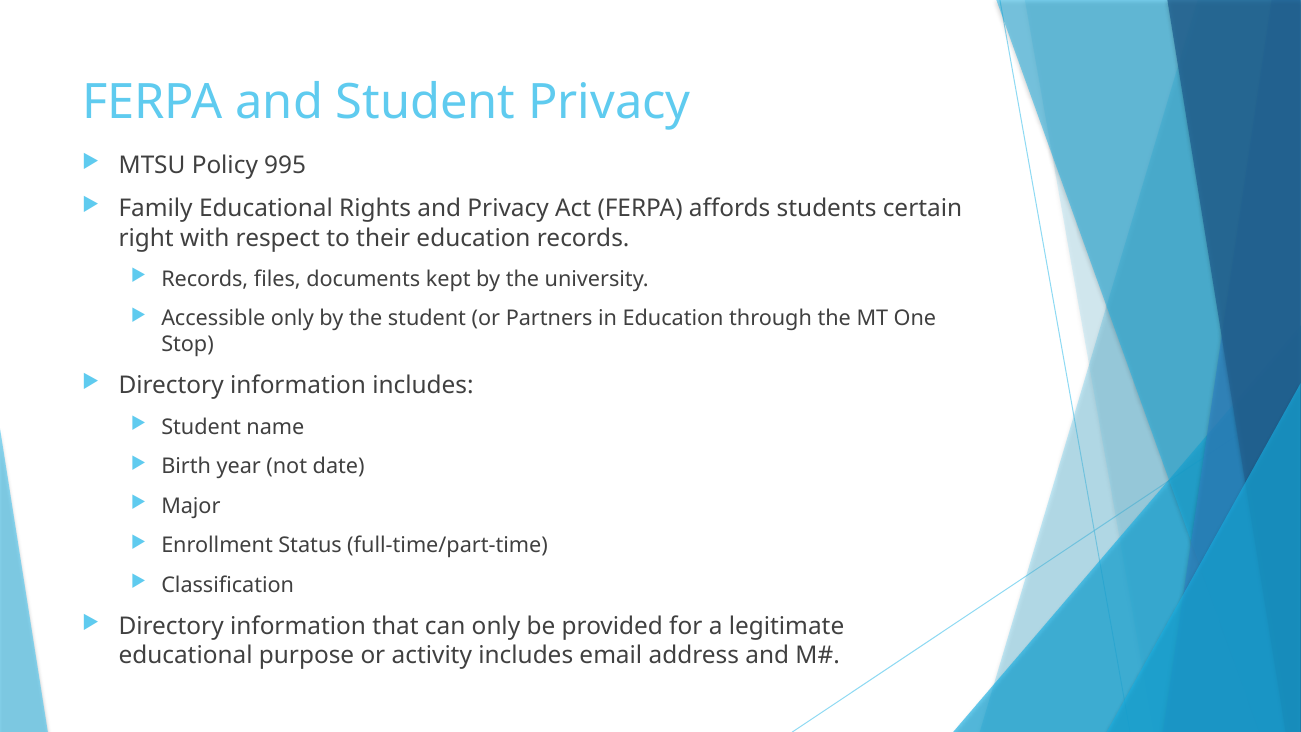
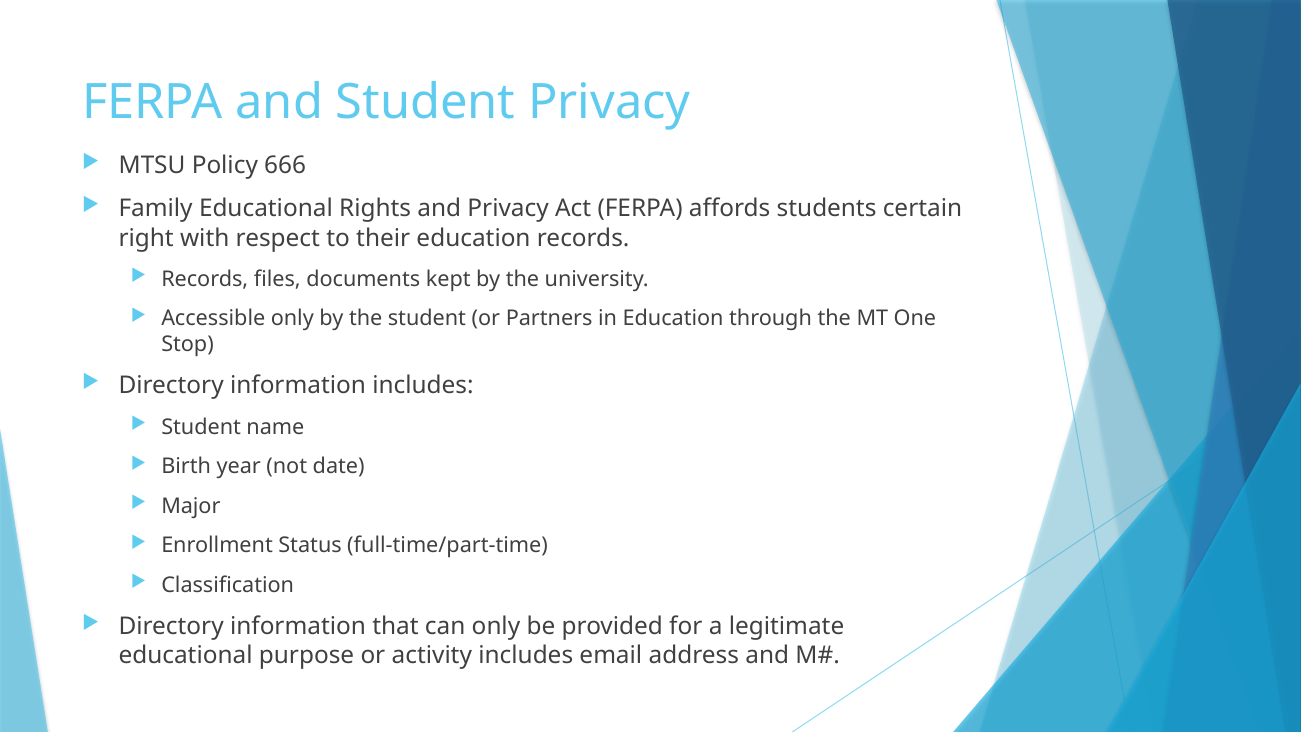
995: 995 -> 666 (285, 166)
